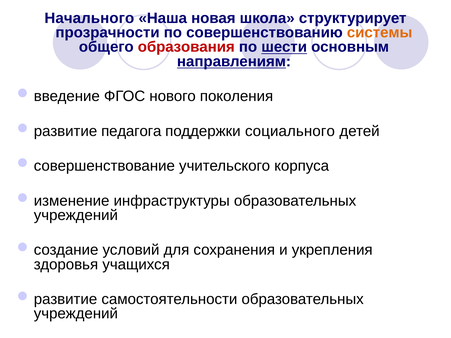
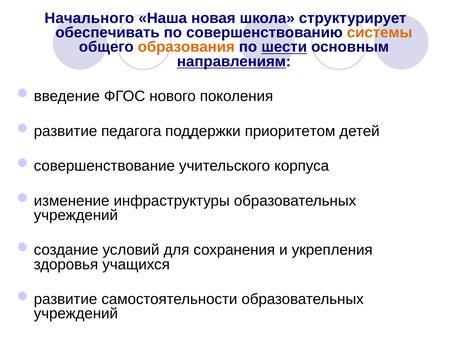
прозрачности: прозрачности -> обеспечивать (108, 33)
образования colour: red -> orange (186, 47)
социального: социального -> приоритетом (290, 131)
